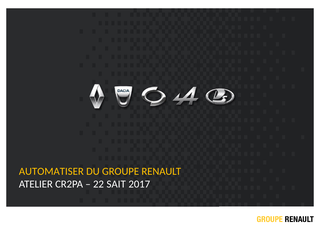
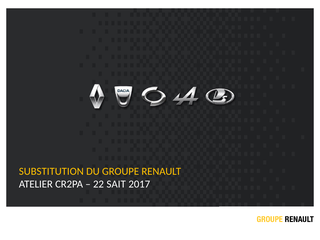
AUTOMATISER: AUTOMATISER -> SUBSTITUTION (51, 171)
